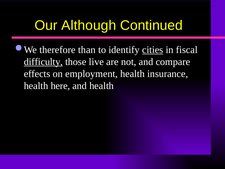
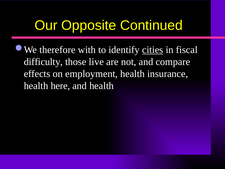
Although: Although -> Opposite (89, 25)
than: than -> with (87, 50)
difficulty underline: present -> none (43, 62)
